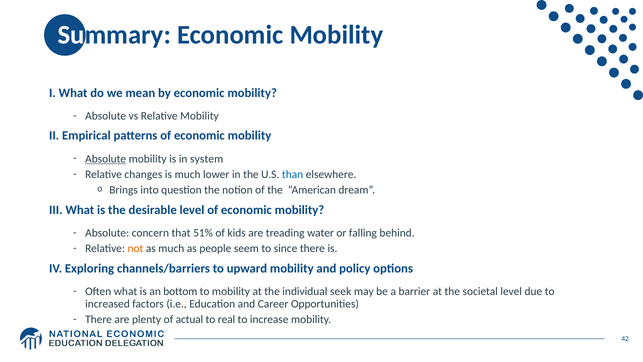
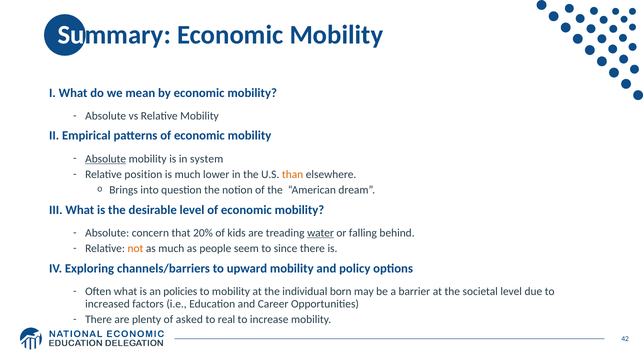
changes: changes -> position (143, 174)
than colour: blue -> orange (293, 174)
51%: 51% -> 20% (203, 233)
water underline: none -> present (321, 233)
bottom: bottom -> policies (180, 291)
seek: seek -> born (341, 291)
actual: actual -> asked (189, 319)
